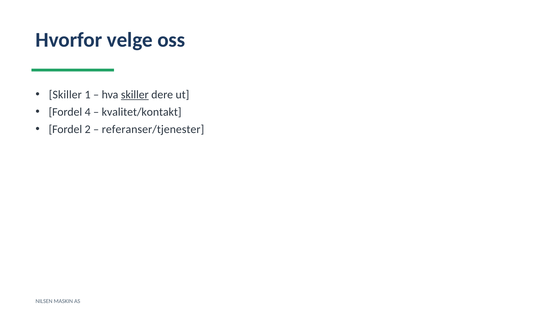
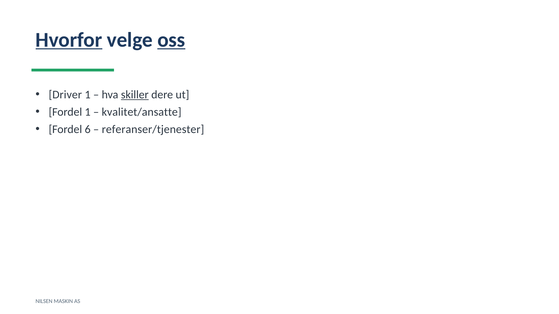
Hvorfor underline: none -> present (69, 40)
oss underline: none -> present (171, 40)
Skiller: Skiller -> Driver (65, 95)
Fordel 4: 4 -> 1 (88, 112)
kvalitet/kontakt: kvalitet/kontakt -> kvalitet/ansatte (142, 112)
2: 2 -> 6 (88, 130)
